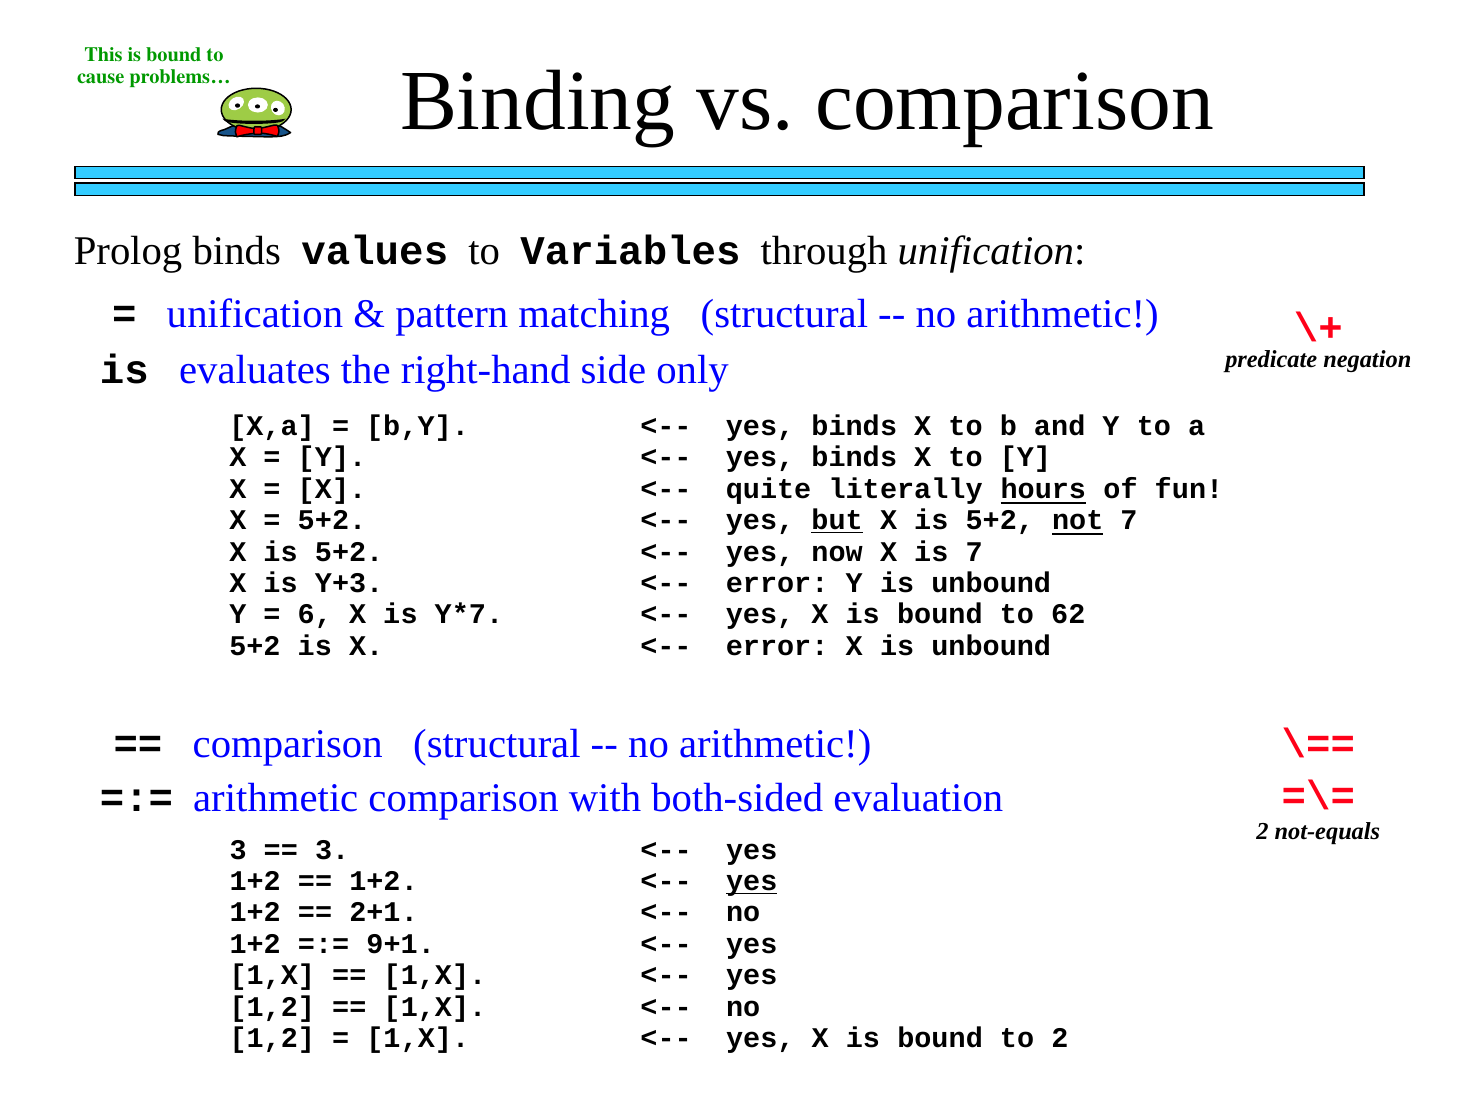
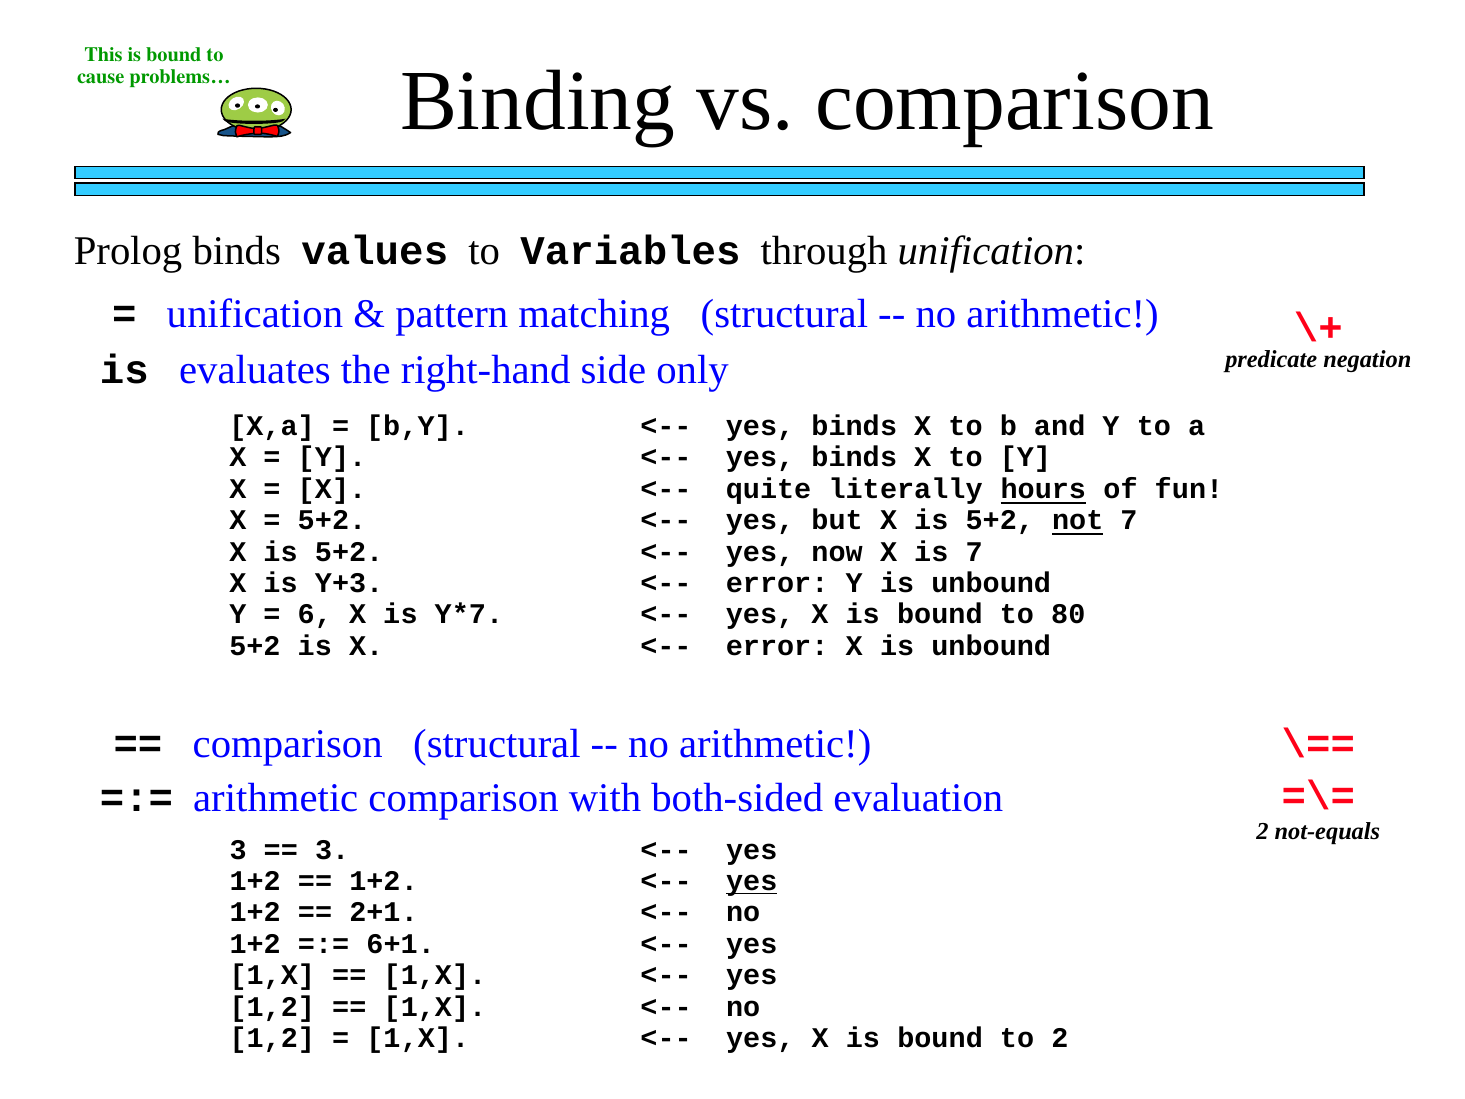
but underline: present -> none (837, 520)
62: 62 -> 80 (1068, 614)
9+1: 9+1 -> 6+1 (401, 944)
